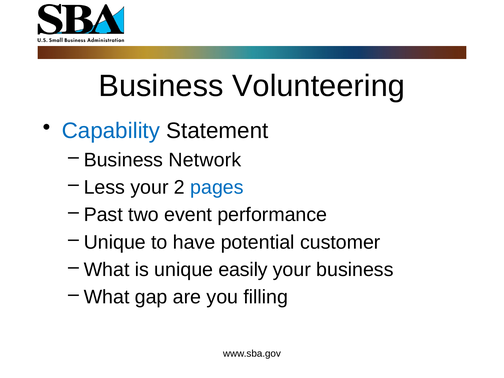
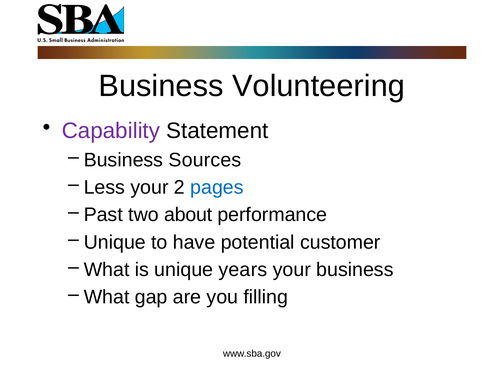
Capability colour: blue -> purple (111, 131)
Network: Network -> Sources (205, 160)
event: event -> about (188, 215)
easily: easily -> years (243, 270)
